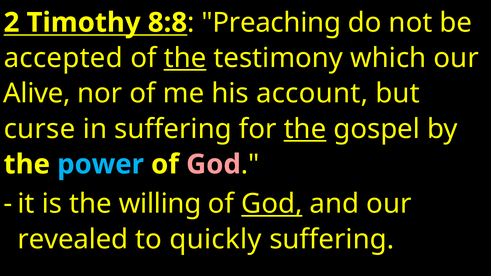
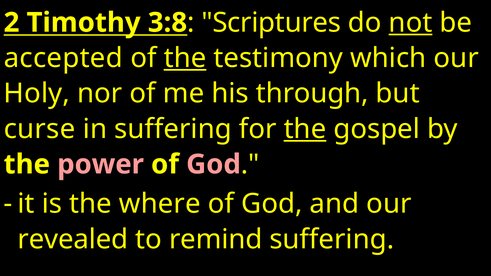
8:8: 8:8 -> 3:8 (167, 23)
Preaching: Preaching -> Scriptures (271, 23)
not underline: none -> present (411, 23)
Alive: Alive -> Holy (37, 94)
account: account -> through (312, 94)
power colour: light blue -> pink (101, 164)
willing: willing -> where (160, 204)
God underline: present -> none (272, 204)
quickly: quickly -> remind (216, 239)
